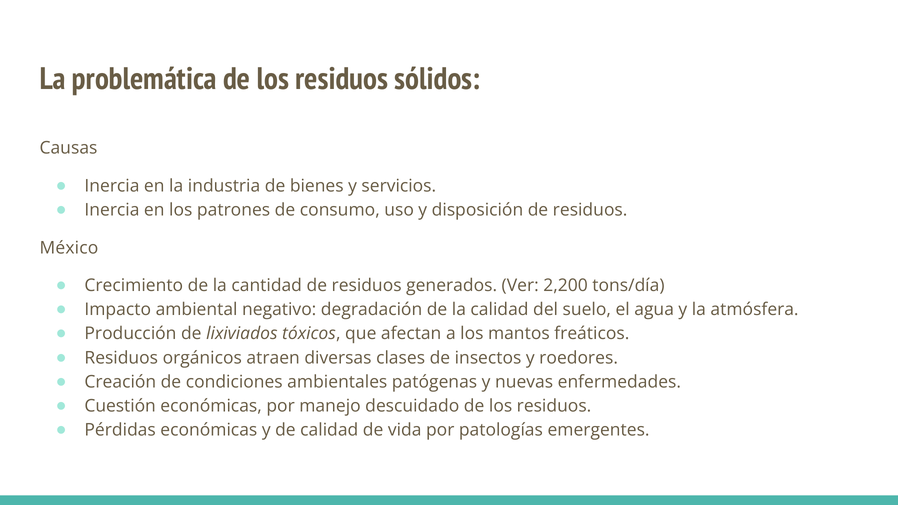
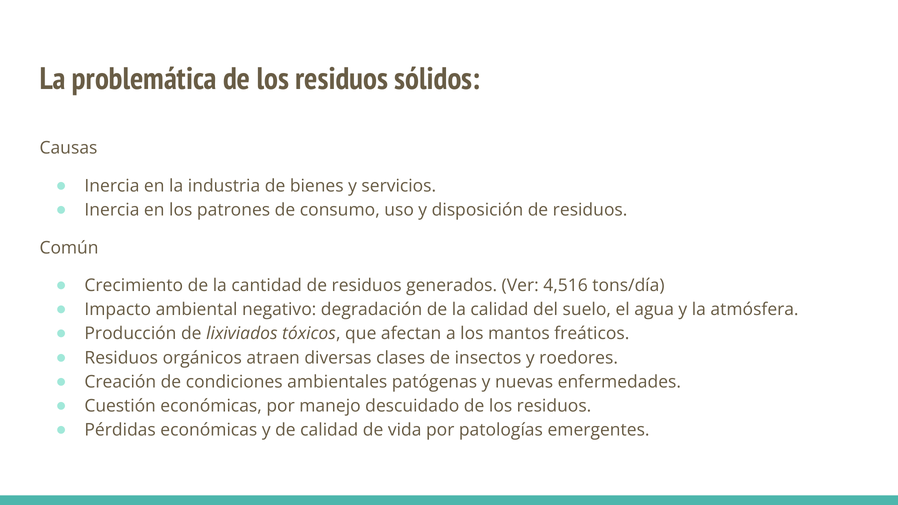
México: México -> Común (69, 248)
2,200: 2,200 -> 4,516 (566, 286)
